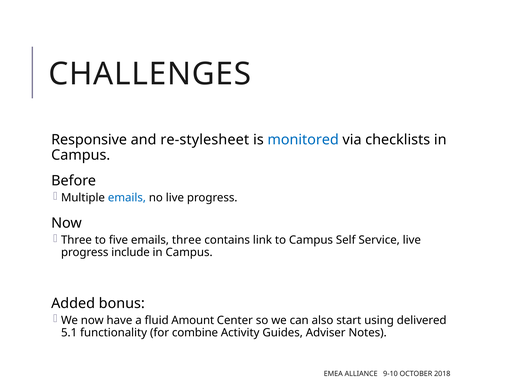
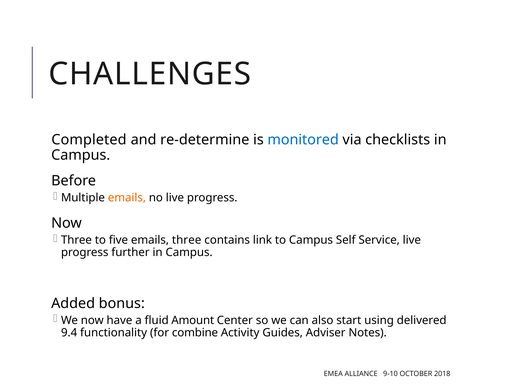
Responsive: Responsive -> Completed (89, 140)
re-stylesheet: re-stylesheet -> re-determine (205, 140)
emails colour: blue -> orange (127, 197)
include: include -> further (131, 252)
5.1: 5.1 -> 9.4 (69, 332)
